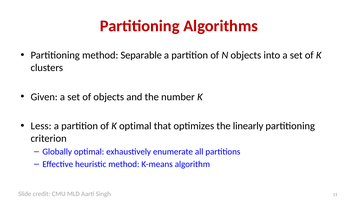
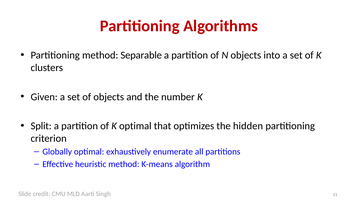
Less: Less -> Split (41, 126)
linearly: linearly -> hidden (248, 126)
